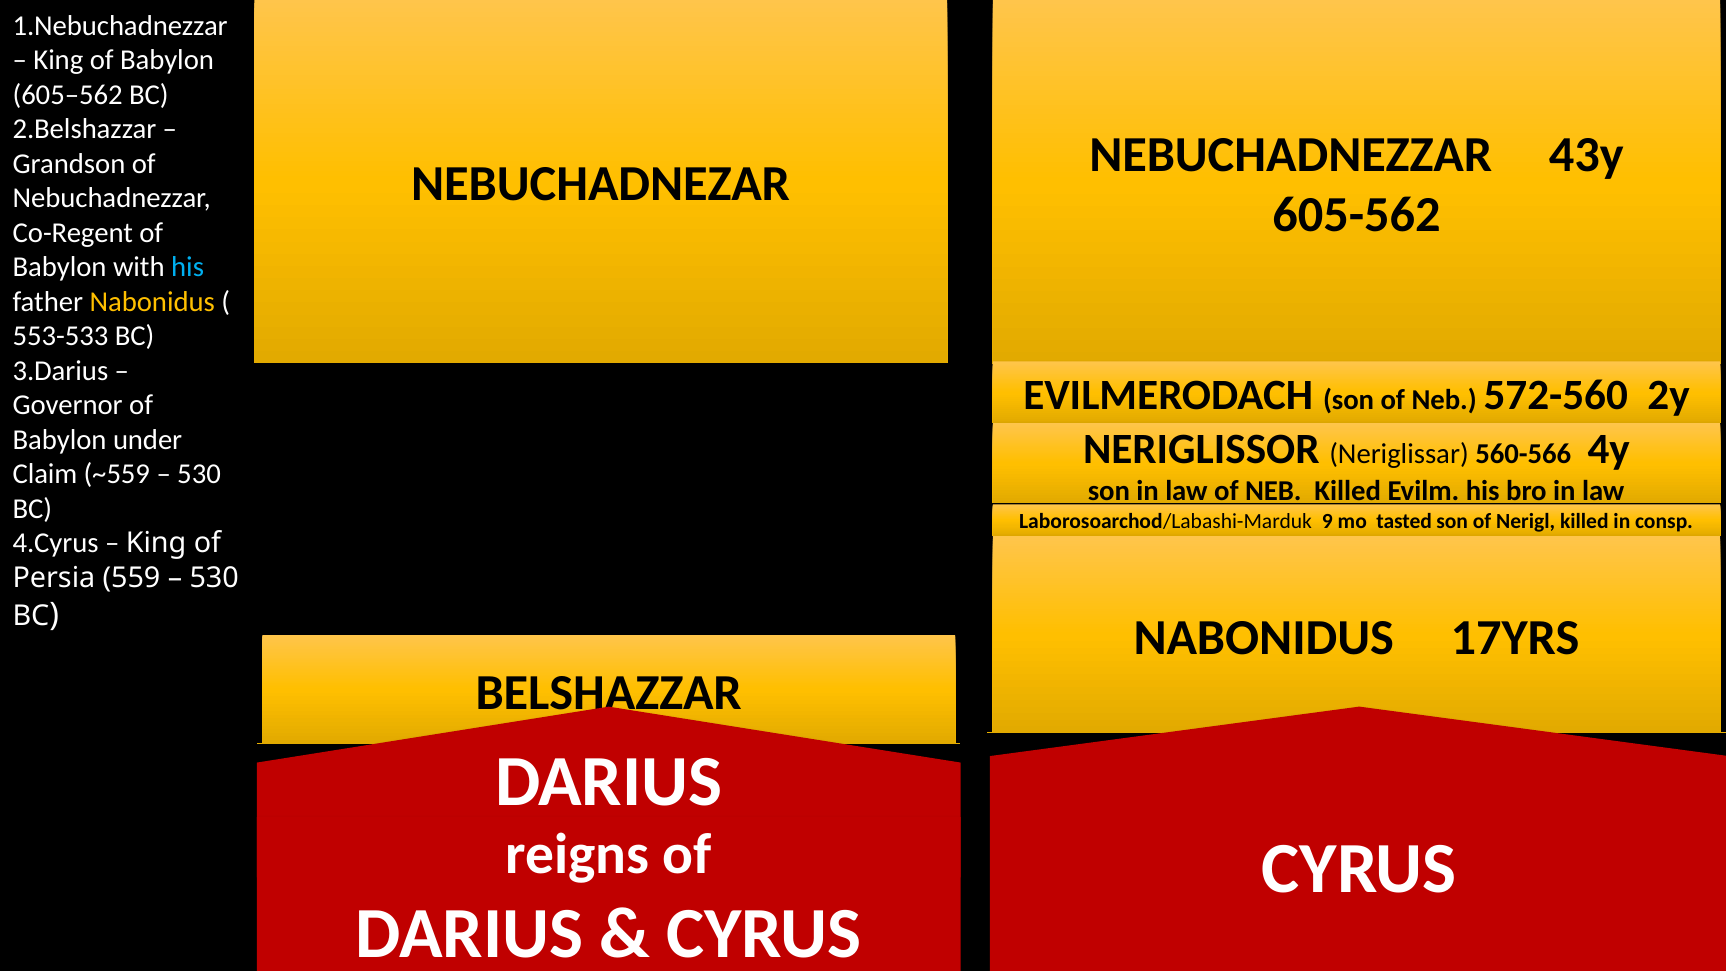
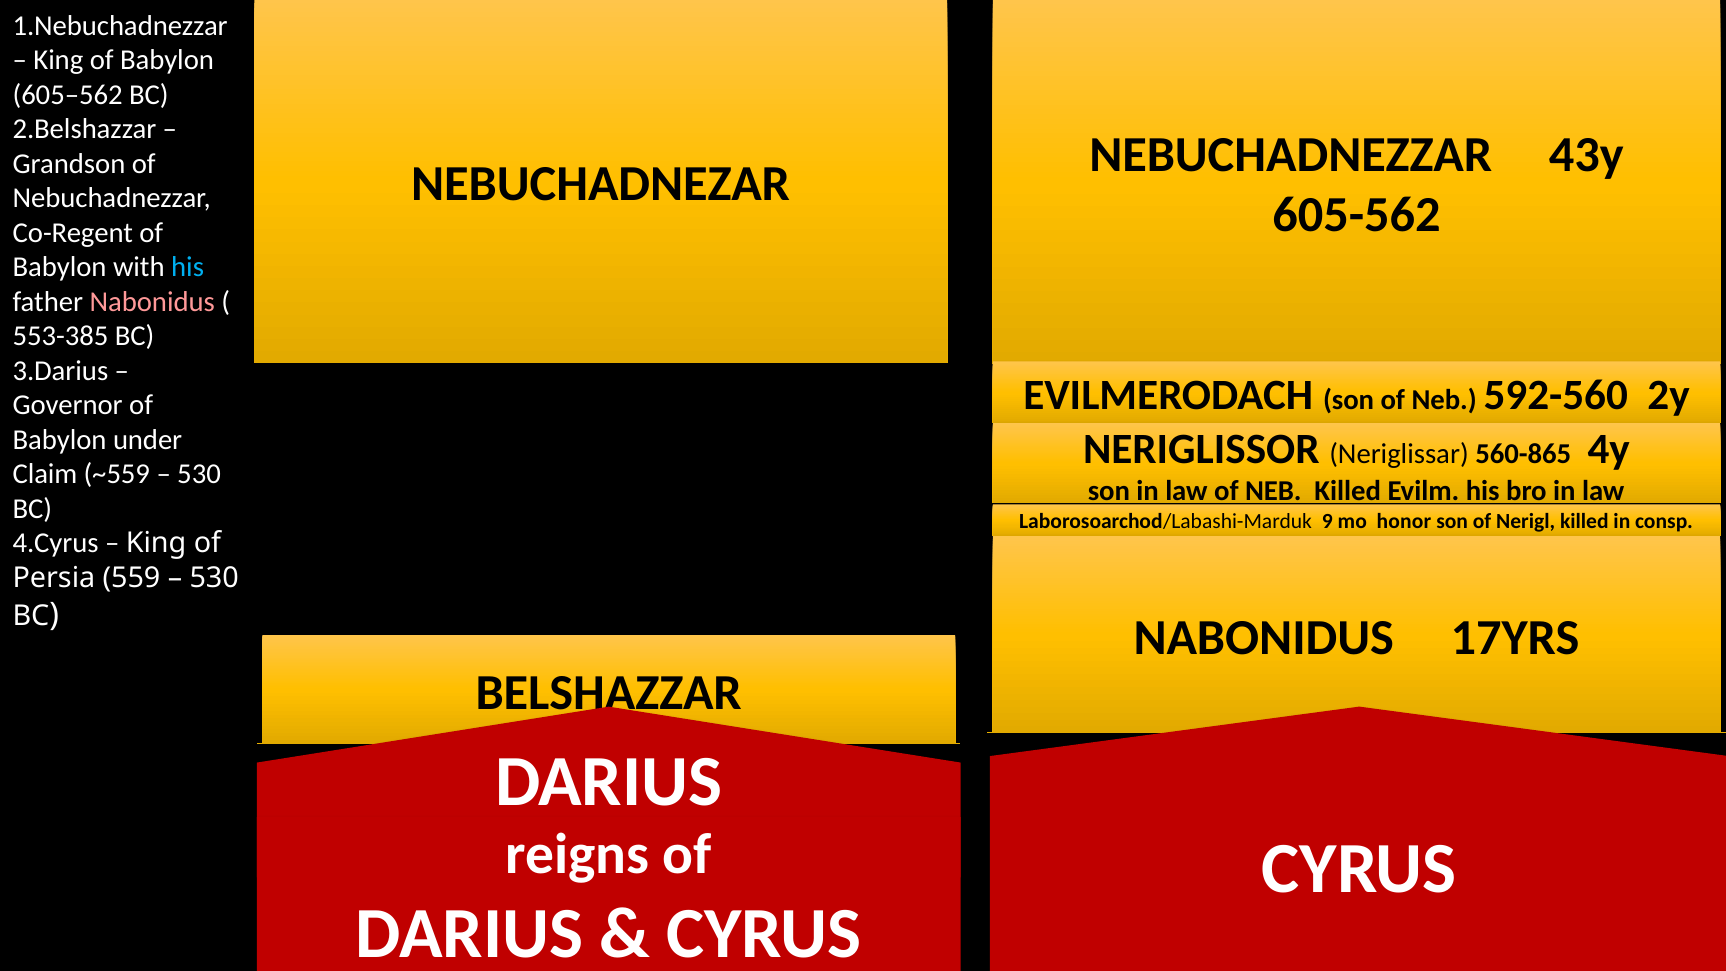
Nabonidus colour: yellow -> pink (152, 302)
553-533: 553-533 -> 553-385 (61, 336)
572-560: 572-560 -> 592-560 (1556, 395)
560-566: 560-566 -> 560-865 (1523, 454)
tasted: tasted -> honor (1404, 522)
